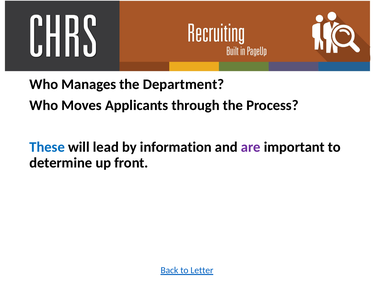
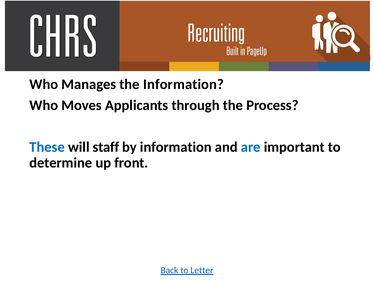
the Department: Department -> Information (183, 84)
lead: lead -> staff (106, 147)
are colour: purple -> blue (251, 147)
